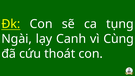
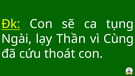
Canh: Canh -> Thần (71, 39)
